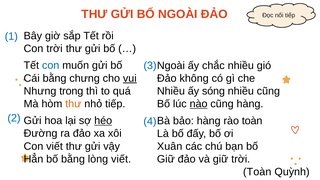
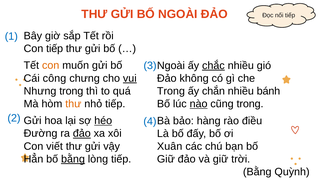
Con trời: trời -> tiếp (55, 49)
con colour: blue -> orange (51, 66)
chắc underline: none -> present (213, 66)
Cái bằng: bằng -> công (54, 78)
Nhiều: Nhiều -> Trong (171, 91)
sóng: sóng -> chắn (213, 91)
nhiều cũng: cũng -> bánh (268, 91)
cũng hàng: hàng -> trong (250, 104)
rào toàn: toàn -> điều (252, 121)
đảo underline: none -> present (82, 134)
bằng underline: none -> present (73, 159)
lòng viết: viết -> tiếp (121, 159)
Toàn: Toàn -> Bằng (257, 172)
